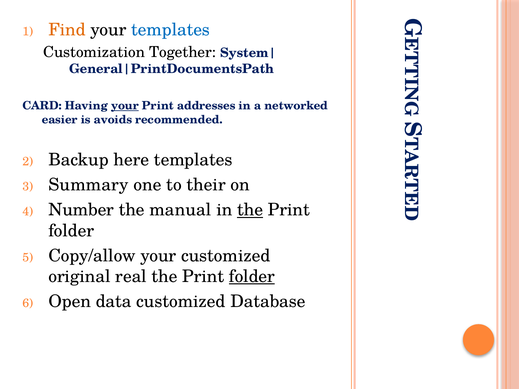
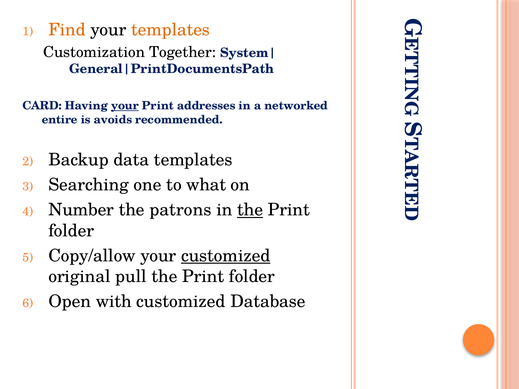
templates colour: blue -> orange (171, 30)
easier: easier -> entire (60, 120)
here: here -> data (131, 160)
Summary: Summary -> Searching (89, 185)
their: their -> what (206, 185)
manual: manual -> patrons (180, 210)
customized underline: none -> present (226, 256)
real: real -> pull (131, 277)
folder underline: present -> none (252, 277)
data: data -> with (114, 302)
